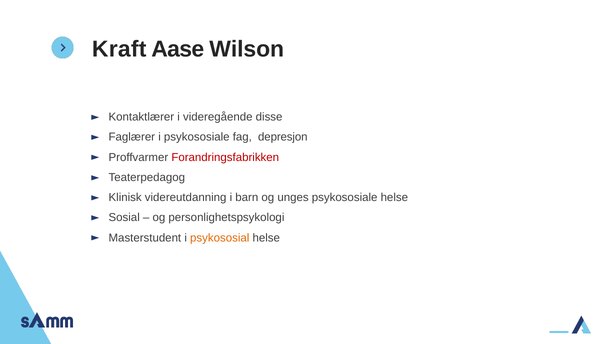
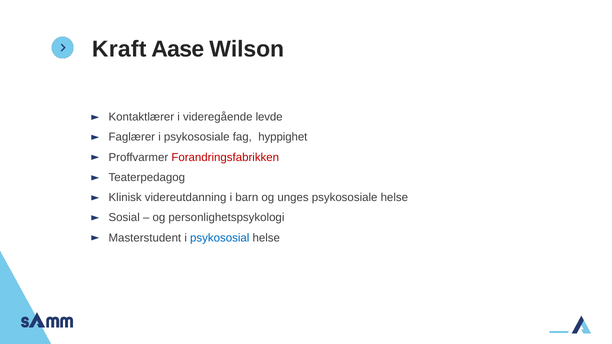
disse: disse -> levde (269, 117)
depresjon: depresjon -> hyppighet (283, 137)
psykososial colour: orange -> blue (220, 238)
